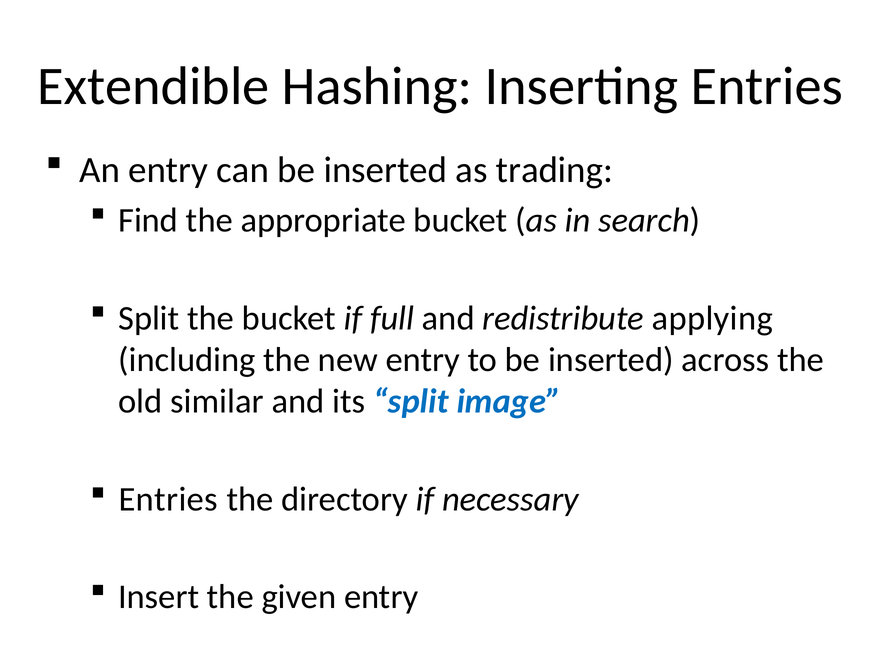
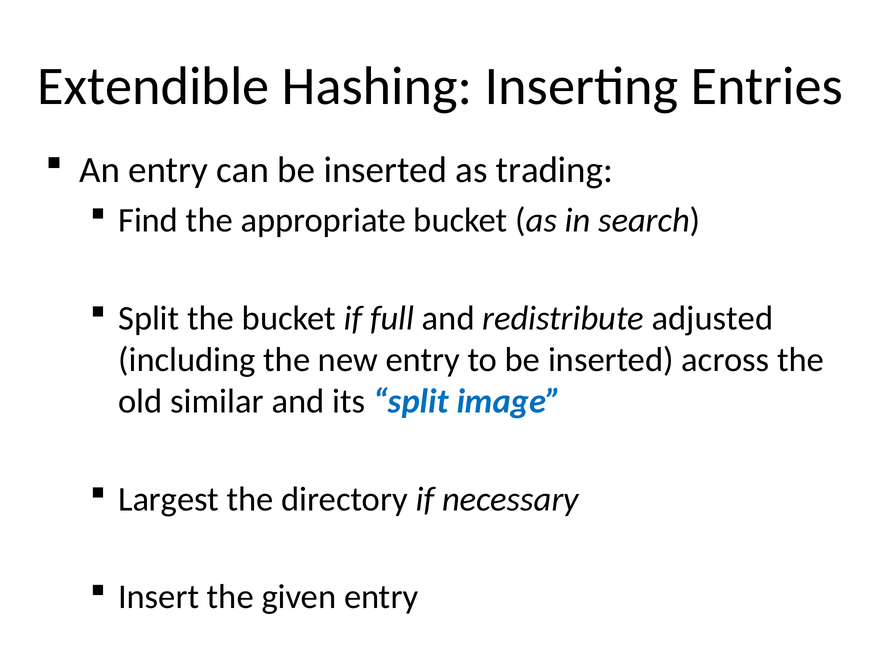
applying: applying -> adjusted (712, 318)
Entries: Entries -> Largest (169, 499)
